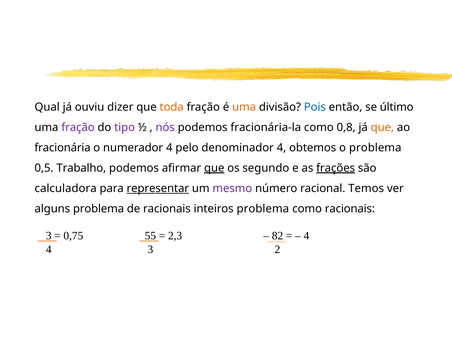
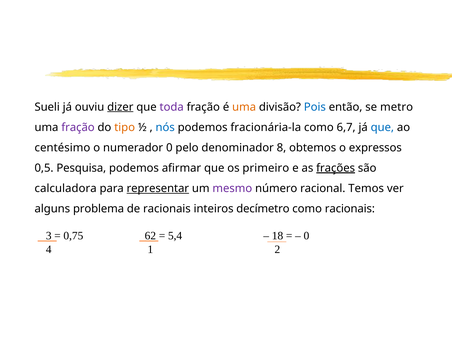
Qual: Qual -> Sueli (47, 107)
dizer underline: none -> present (120, 107)
toda colour: orange -> purple (172, 107)
último: último -> metro (397, 107)
tipo colour: purple -> orange (125, 127)
nós colour: purple -> blue (165, 127)
0,8: 0,8 -> 6,7 (346, 127)
que colour: orange -> blue (382, 127)
fracionária: fracionária -> centésimo (62, 148)
numerador 4: 4 -> 0 (169, 148)
denominador 4: 4 -> 8 (281, 148)
o problema: problema -> expressos (375, 148)
Trabalho: Trabalho -> Pesquisa (81, 168)
que underline: present -> none (214, 168)
segundo: segundo -> primeiro (266, 168)
inteiros problema: problema -> decímetro (263, 209)
55: 55 -> 62 (150, 236)
2,3: 2,3 -> 5,4 (175, 236)
82: 82 -> 18 (278, 236)
4: 4 -> 0 (306, 236)
4 3: 3 -> 1 (150, 249)
